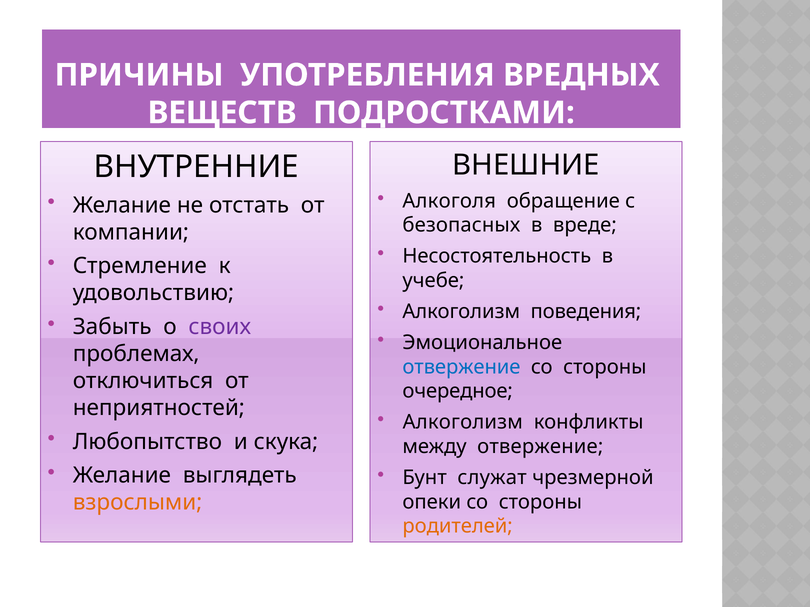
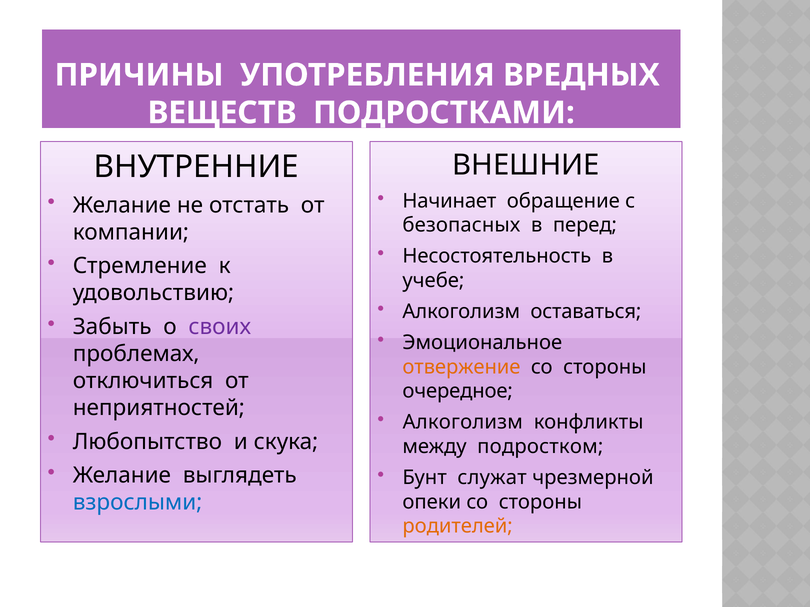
Алкоголя: Алкоголя -> Начинает (449, 201)
вреде: вреде -> перед (585, 225)
поведения: поведения -> оставаться (586, 312)
отвержение colour: blue -> orange (461, 367)
между отвержение: отвержение -> подростком (540, 447)
взрослыми colour: orange -> blue (138, 503)
